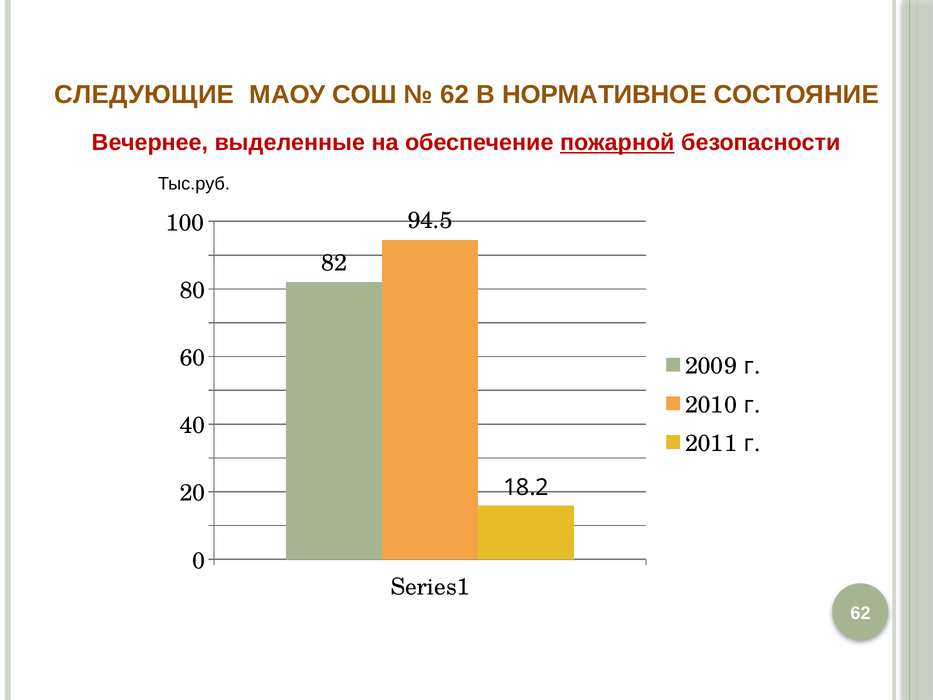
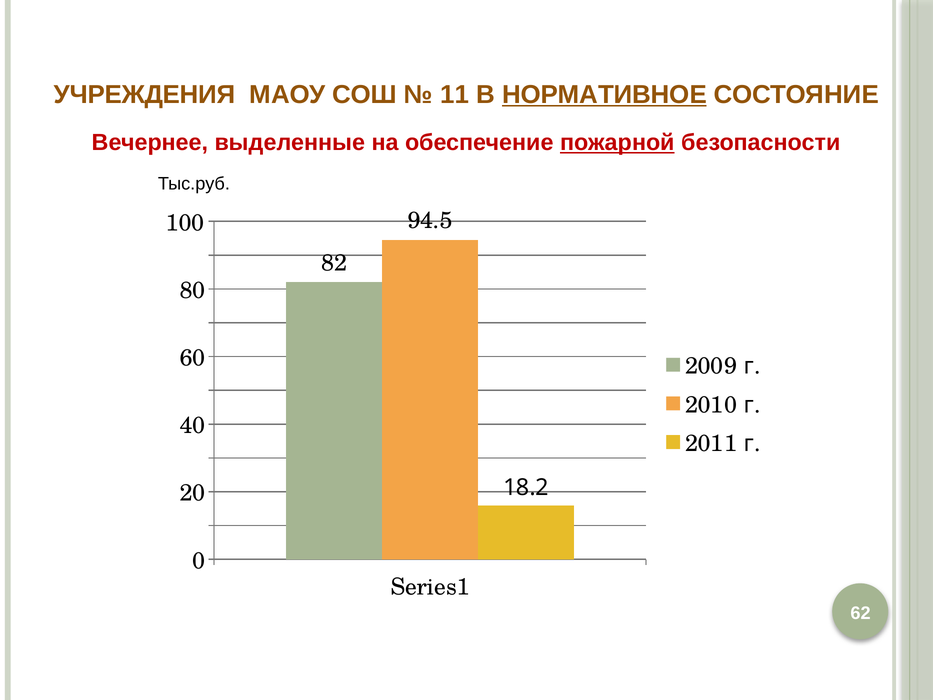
СЛЕДУЮЩИЕ: СЛЕДУЮЩИЕ -> УЧРЕЖДЕНИЯ (145, 95)
62: 62 -> 11 (455, 95)
НОРМАТИВНОЕ underline: none -> present (605, 95)
